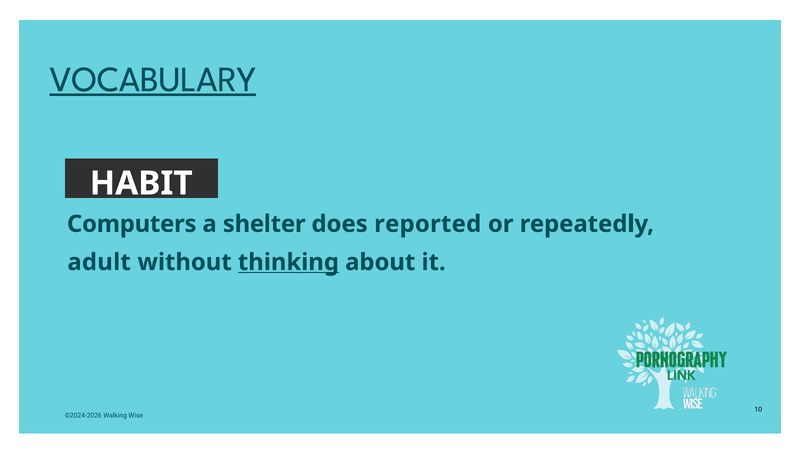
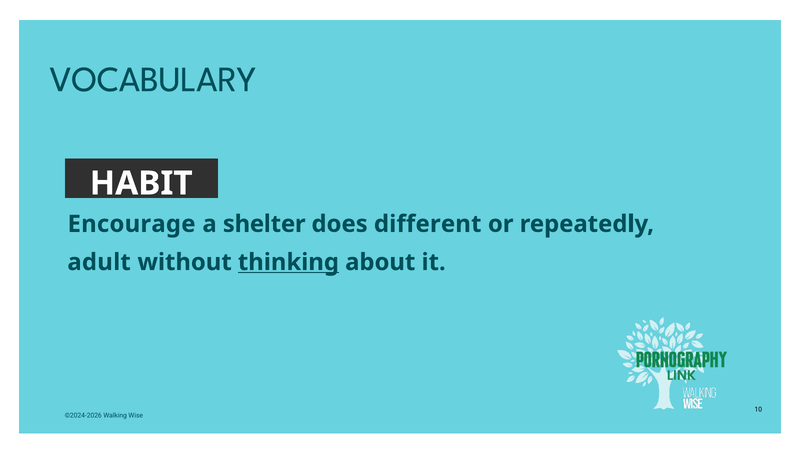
VOCABULARY underline: present -> none (153, 79)
Computers: Computers -> Encourage (131, 224)
reported: reported -> different (428, 224)
